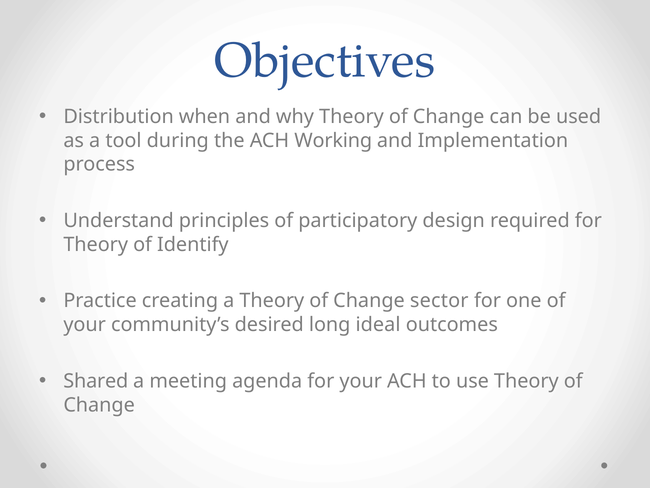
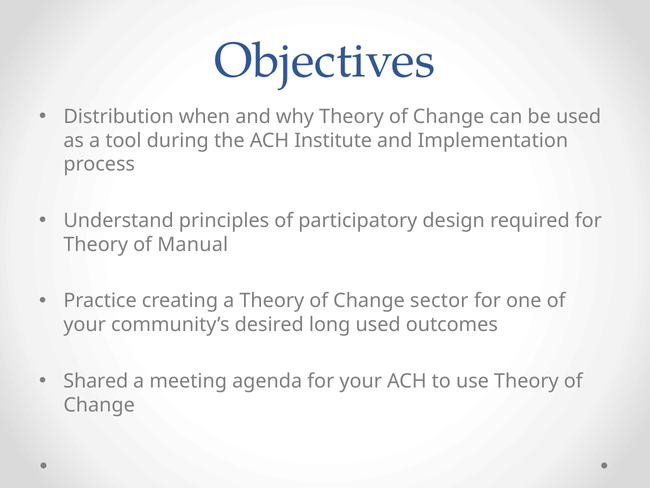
Working: Working -> Institute (333, 140)
Identify: Identify -> Manual (193, 244)
long ideal: ideal -> used (378, 324)
